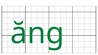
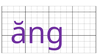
ăng colour: green -> purple (37, 33)
